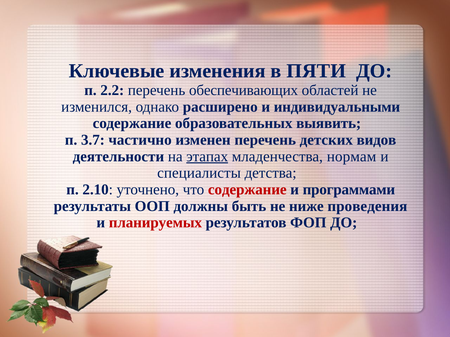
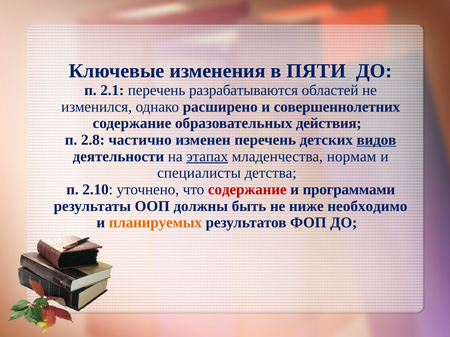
2.2: 2.2 -> 2.1 (112, 90)
обеспечивающих: обеспечивающих -> разрабатываются (244, 90)
индивидуальными: индивидуальными -> совершеннолетних (337, 107)
выявить: выявить -> действия (329, 123)
3.7: 3.7 -> 2.8 (93, 140)
видов underline: none -> present (376, 140)
проведения: проведения -> необходимо (367, 206)
планируемых colour: red -> orange (155, 223)
